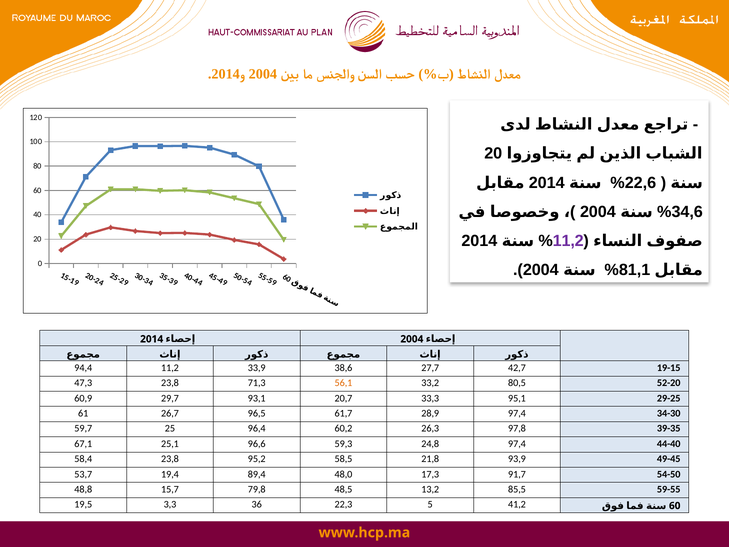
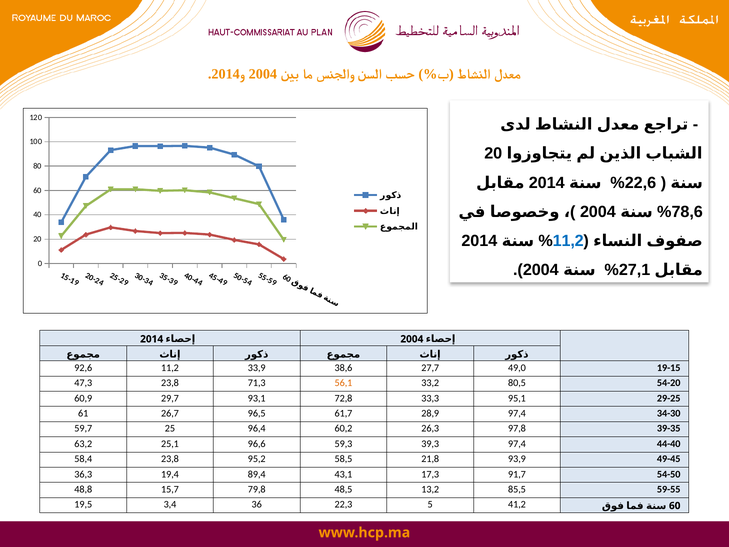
34,6: 34,6 -> 78,6 (687, 212)
11,2 colour: purple -> blue (568, 241)
81,1: 81,1 -> 27,1 (635, 270)
94,4: 94,4 -> 92,6 (83, 368)
42,7: 42,7 -> 49,0 (517, 368)
52-20: 52-20 -> 54-20 (669, 383)
20,7: 20,7 -> 72,8 (343, 398)
67,1: 67,1 -> 63,2 (83, 444)
24,8: 24,8 -> 39,3 (430, 444)
53,7: 53,7 -> 36,3 (83, 474)
48,0: 48,0 -> 43,1 (343, 474)
3,3: 3,3 -> 3,4 (170, 504)
